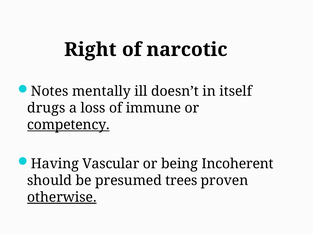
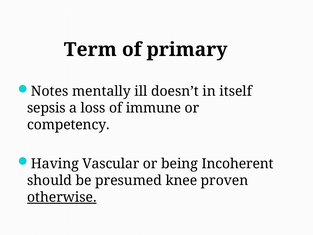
Right: Right -> Term (90, 50)
narcotic: narcotic -> primary (187, 50)
drugs: drugs -> sepsis (46, 108)
competency underline: present -> none (68, 125)
trees: trees -> knee (181, 180)
